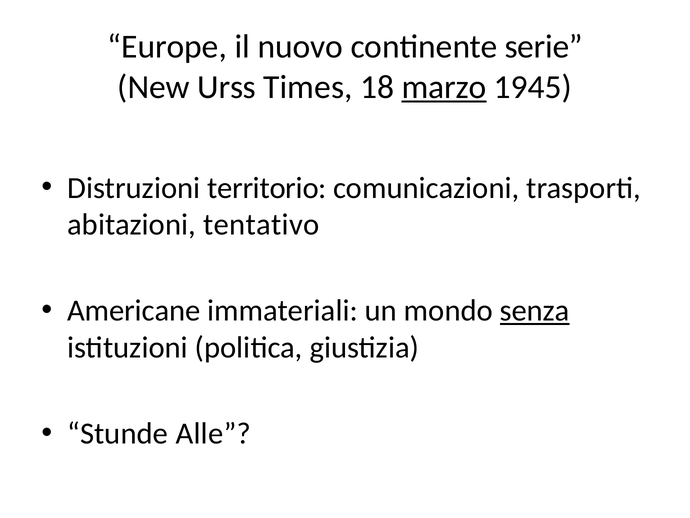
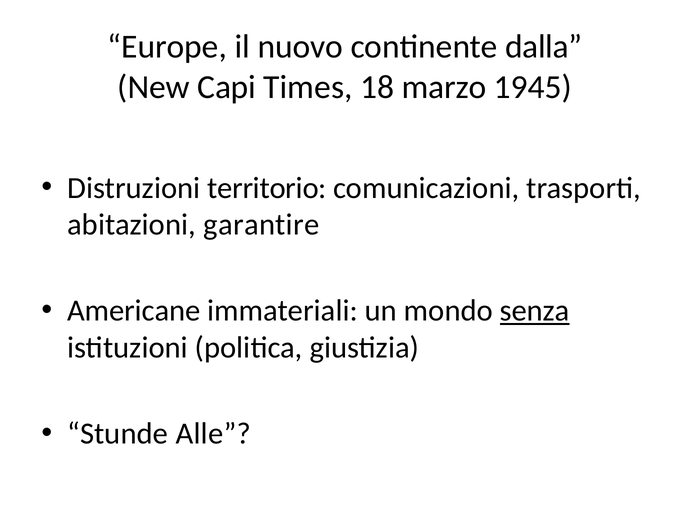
serie: serie -> dalla (544, 47)
Urss: Urss -> Capi (227, 87)
marzo underline: present -> none (444, 87)
tentativo: tentativo -> garantire (261, 225)
